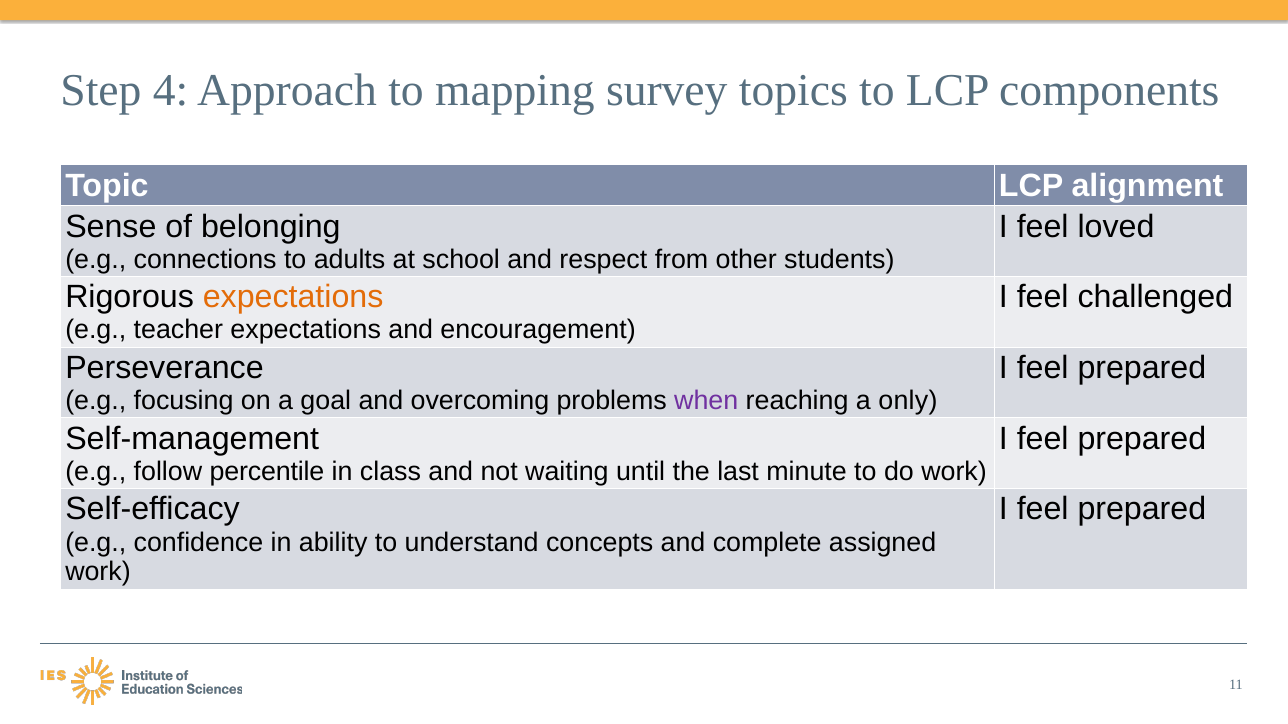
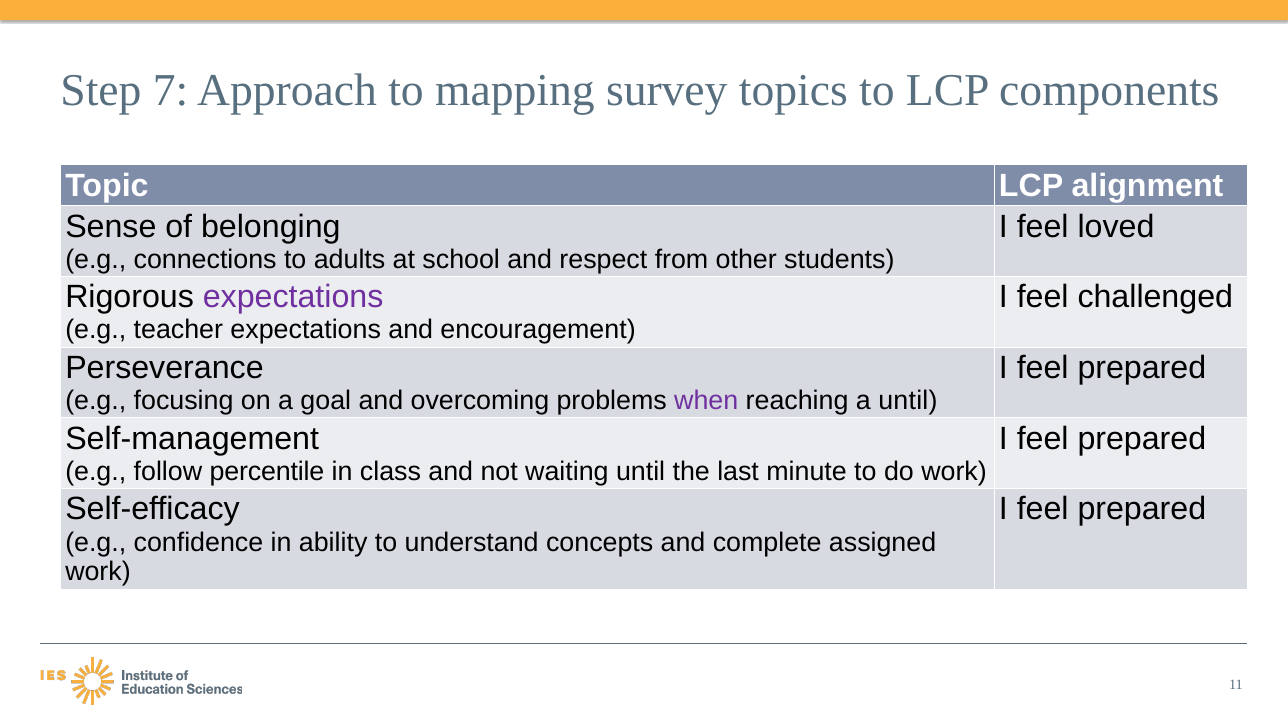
4: 4 -> 7 (171, 91)
expectations colour: orange -> purple (293, 297)
a only: only -> until (908, 401)
